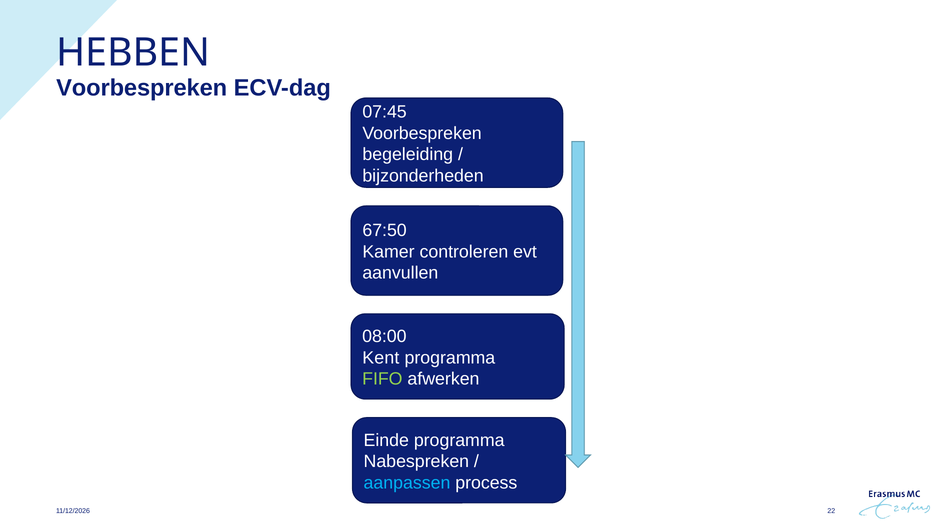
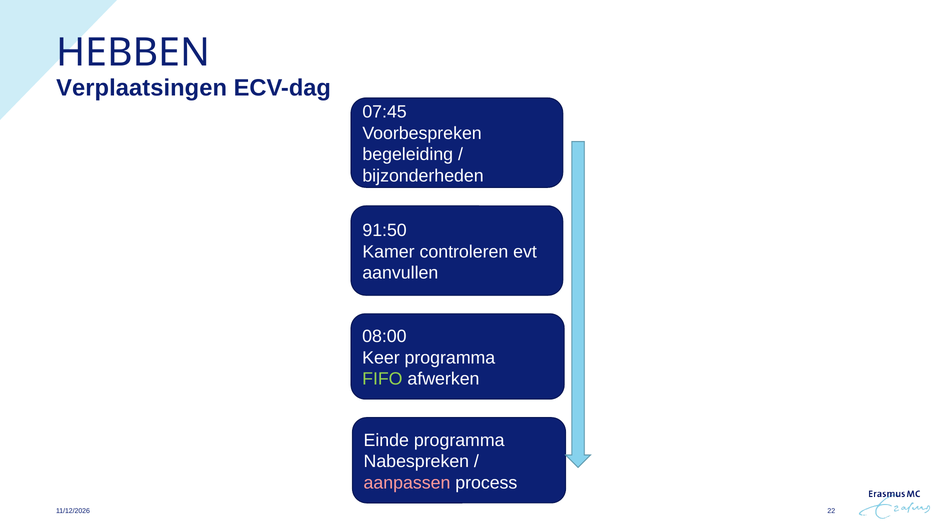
Voorbespreken: Voorbespreken -> Verplaatsingen (142, 88)
67:50: 67:50 -> 91:50 (385, 231)
Kent: Kent -> Keer (381, 358)
aanpassen colour: light blue -> pink (407, 483)
